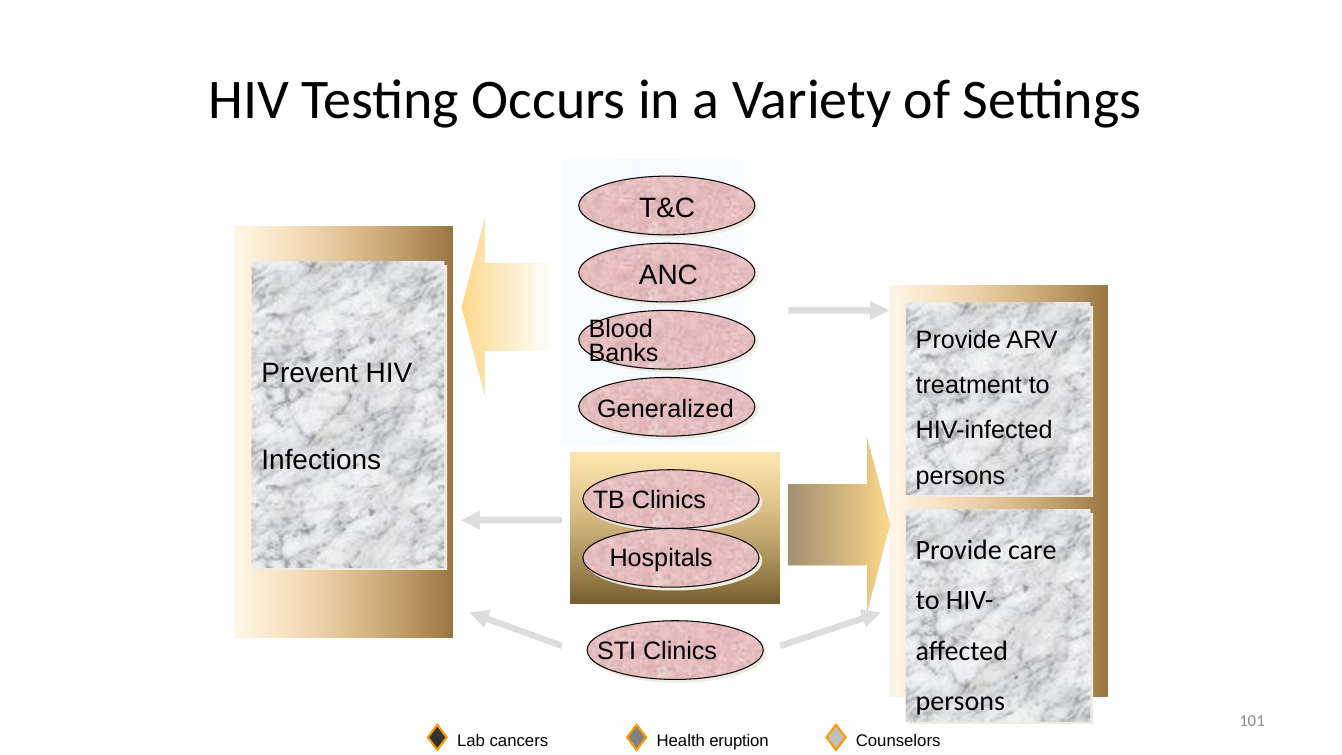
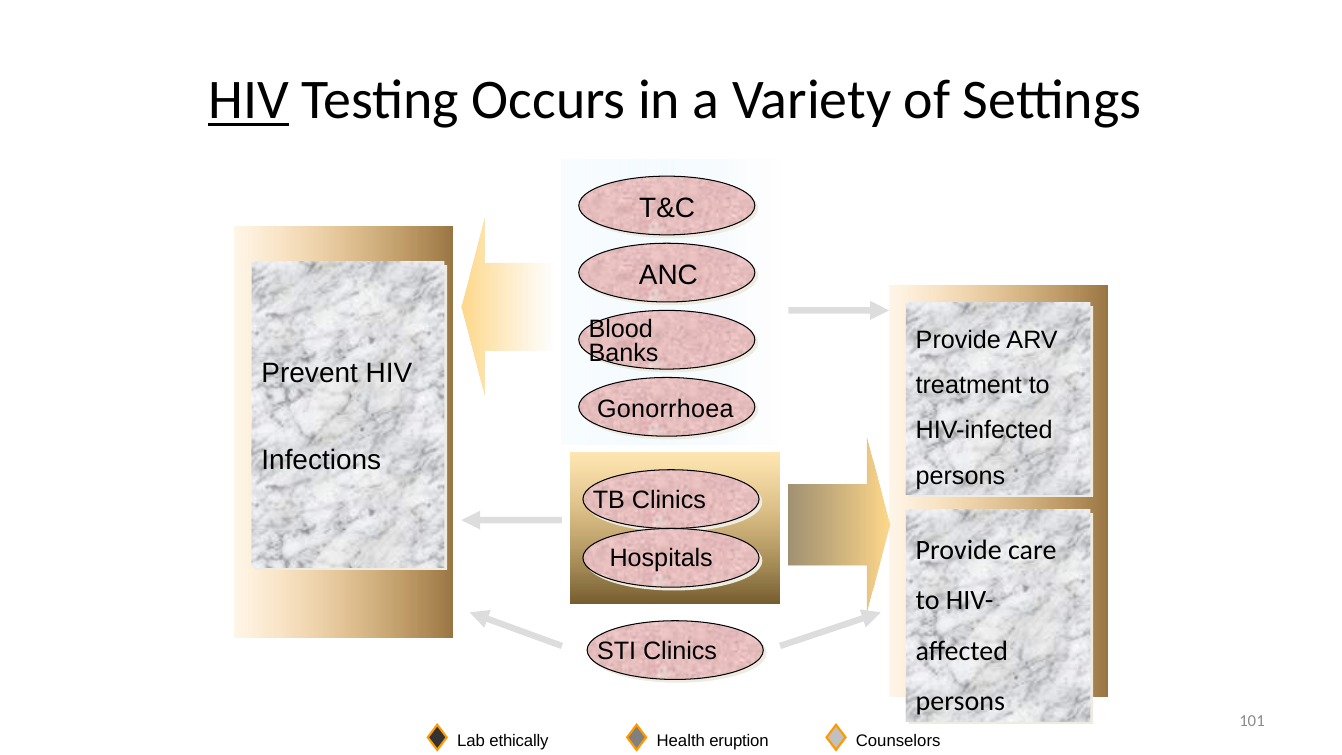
HIV underline: none -> present (248, 100)
Generalized: Generalized -> Gonorrhoea (665, 409)
cancers: cancers -> ethically (519, 741)
